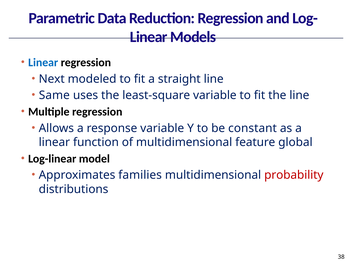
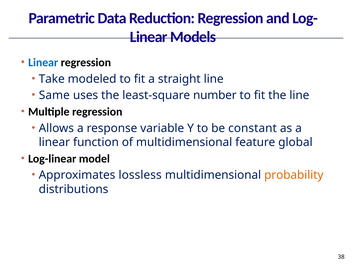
Next: Next -> Take (52, 79)
least-square variable: variable -> number (215, 95)
families: families -> lossless (140, 175)
probability colour: red -> orange (294, 175)
